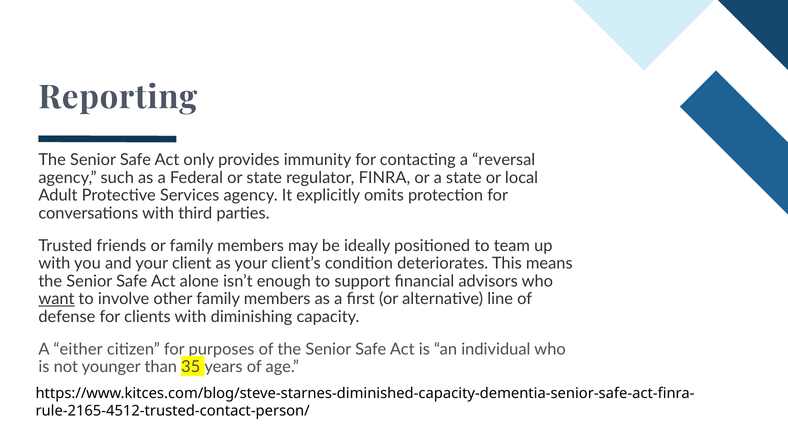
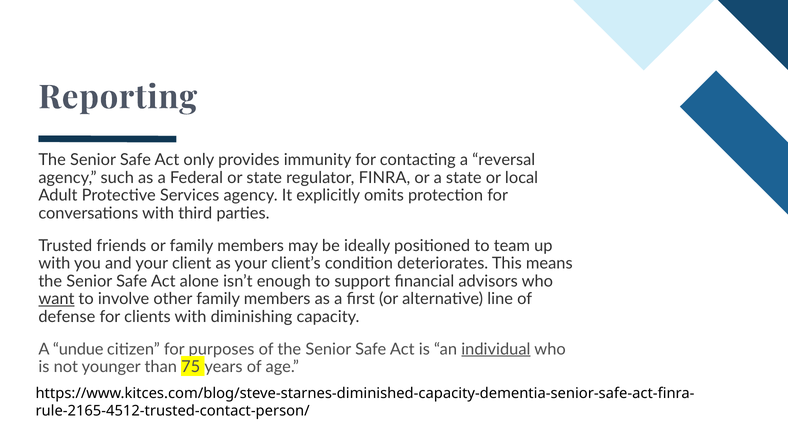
either: either -> undue (78, 349)
individual underline: none -> present (496, 349)
35: 35 -> 75 (191, 367)
